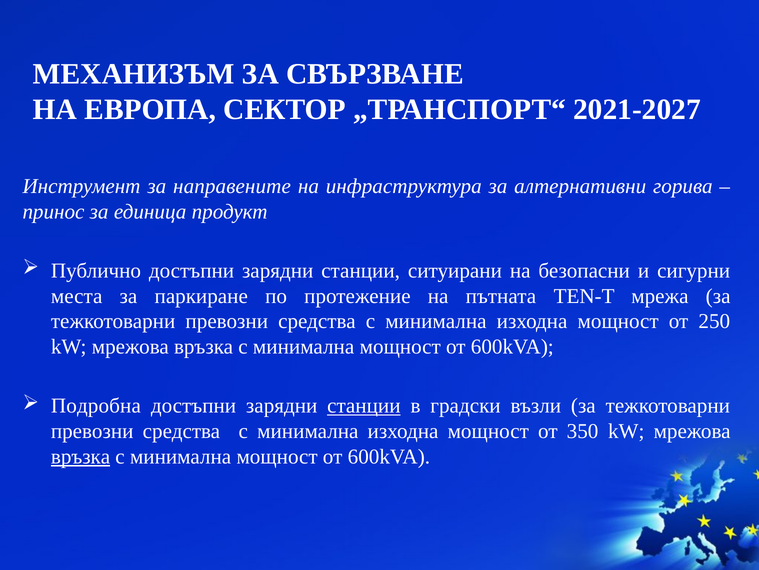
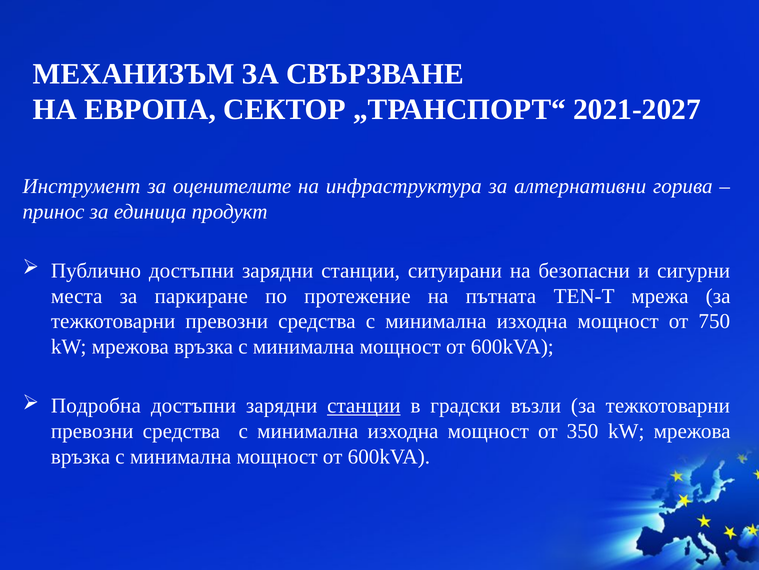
направените: направените -> оценителите (232, 186)
250: 250 -> 750 (714, 321)
връзка underline: present -> none (81, 456)
